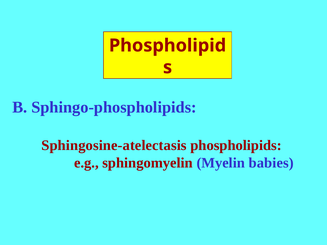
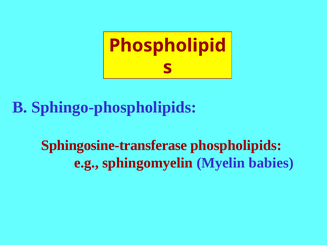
Sphingosine-atelectasis: Sphingosine-atelectasis -> Sphingosine-transferase (114, 145)
